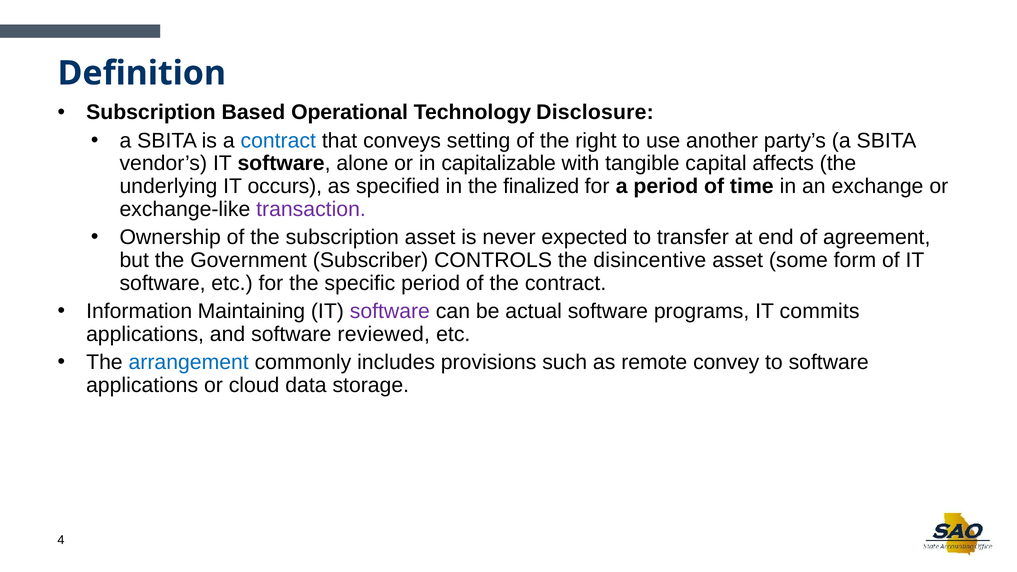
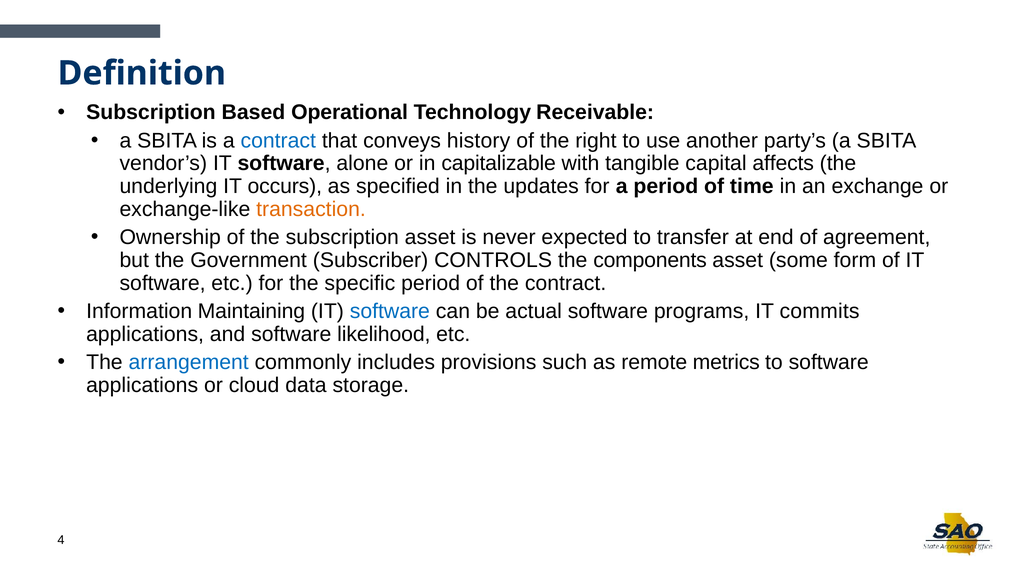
Disclosure: Disclosure -> Receivable (595, 112)
setting: setting -> history (479, 141)
finalized: finalized -> updates (541, 186)
transaction colour: purple -> orange (311, 209)
disincentive: disincentive -> components (650, 260)
software colour: purple -> blue (390, 311)
reviewed: reviewed -> likelihood (384, 334)
convey: convey -> metrics (726, 362)
